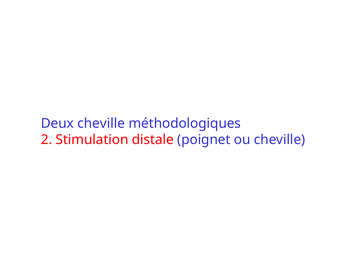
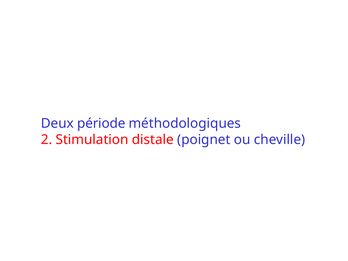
Deux cheville: cheville -> période (101, 123)
